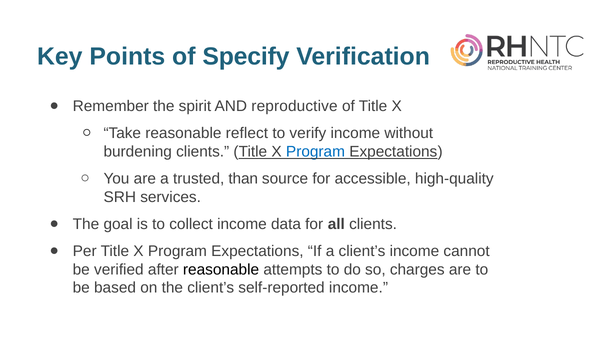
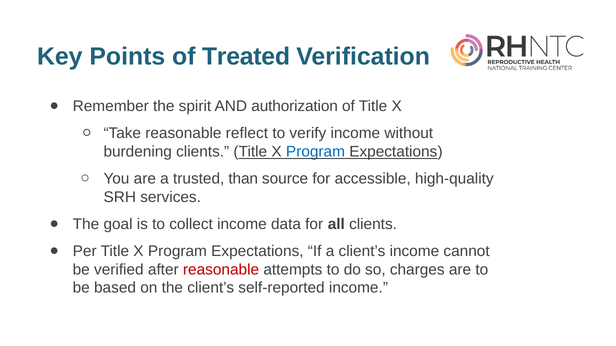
Specify: Specify -> Treated (246, 57)
reproductive: reproductive -> authorization (295, 106)
reasonable colour: black -> red (221, 270)
